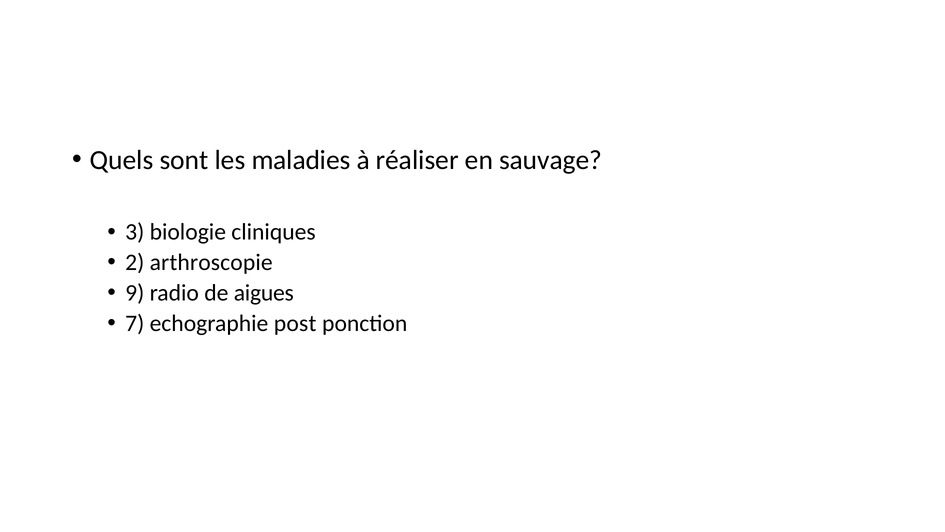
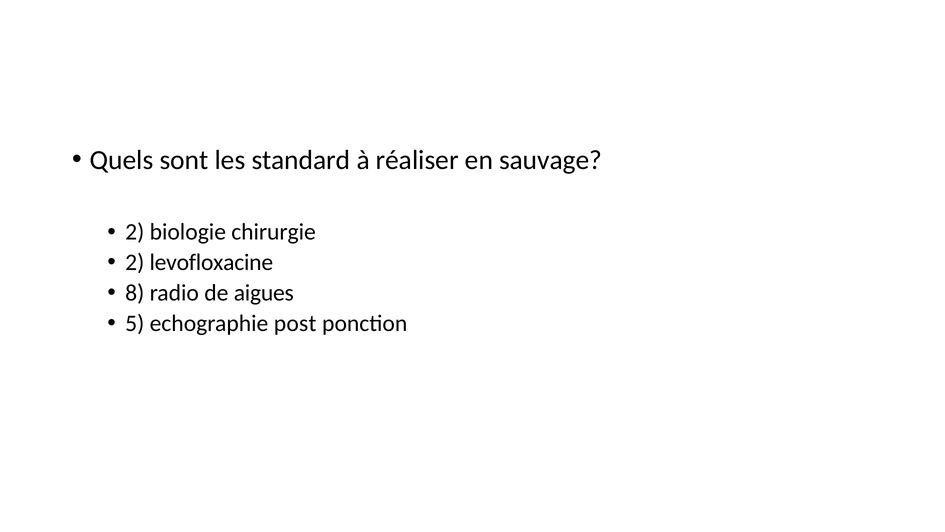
maladies: maladies -> standard (301, 160)
3: 3 -> 2 (135, 232)
cliniques: cliniques -> chirurgie (274, 232)
arthroscopie: arthroscopie -> levofloxacine (211, 262)
9: 9 -> 8 (135, 293)
7: 7 -> 5 (135, 323)
